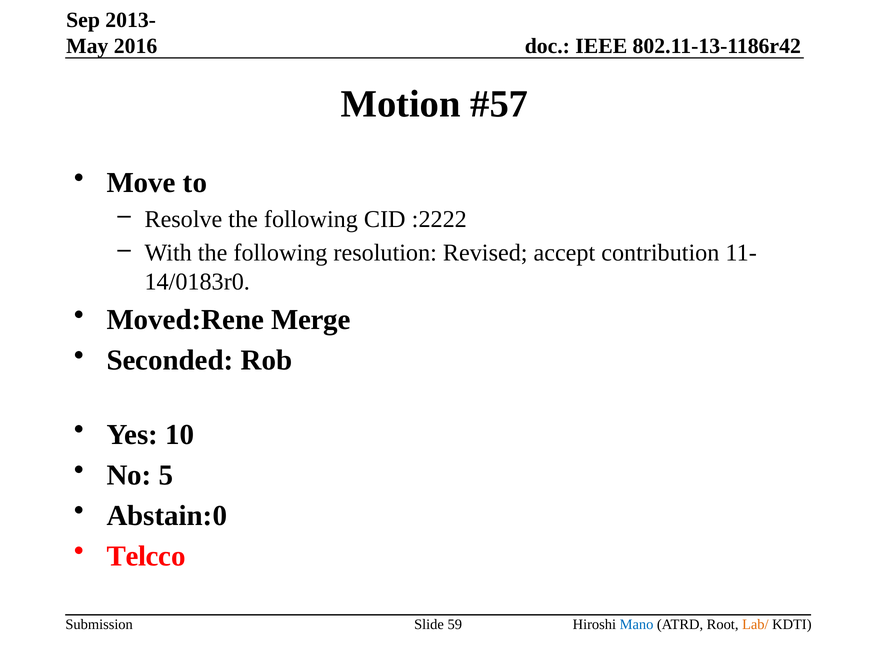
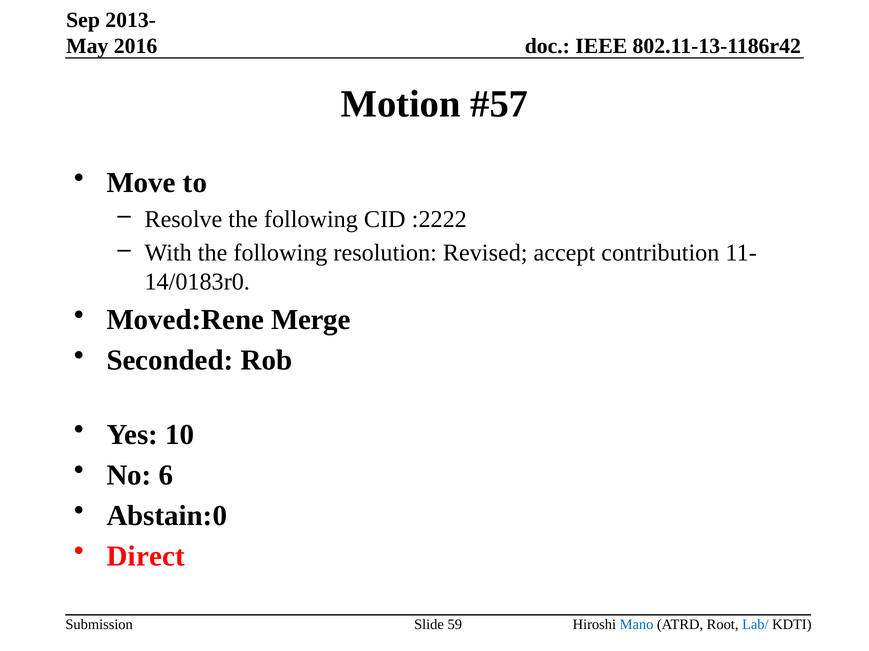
5: 5 -> 6 (166, 476)
Telcco: Telcco -> Direct (146, 557)
Lab/ colour: orange -> blue (755, 625)
